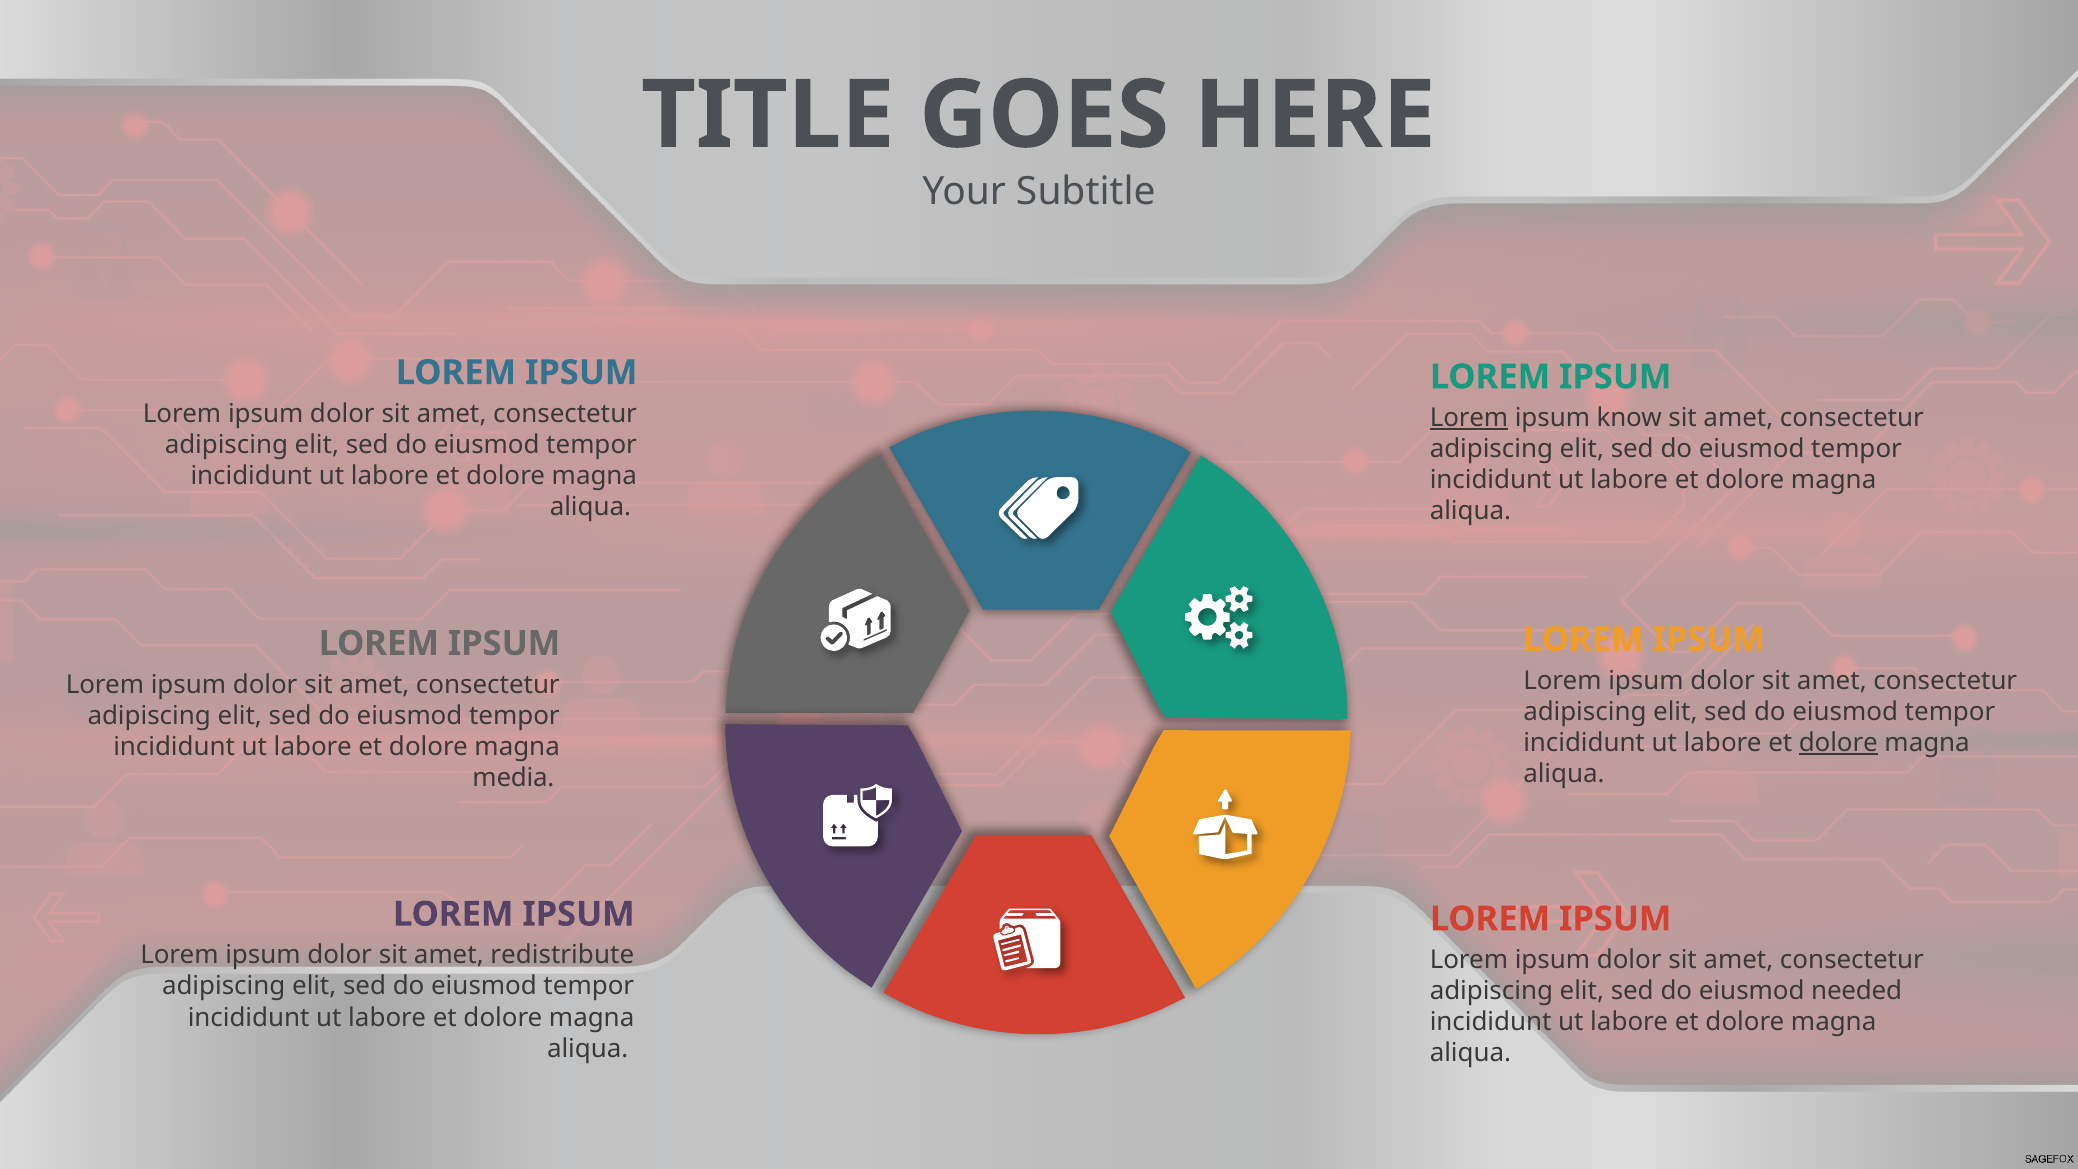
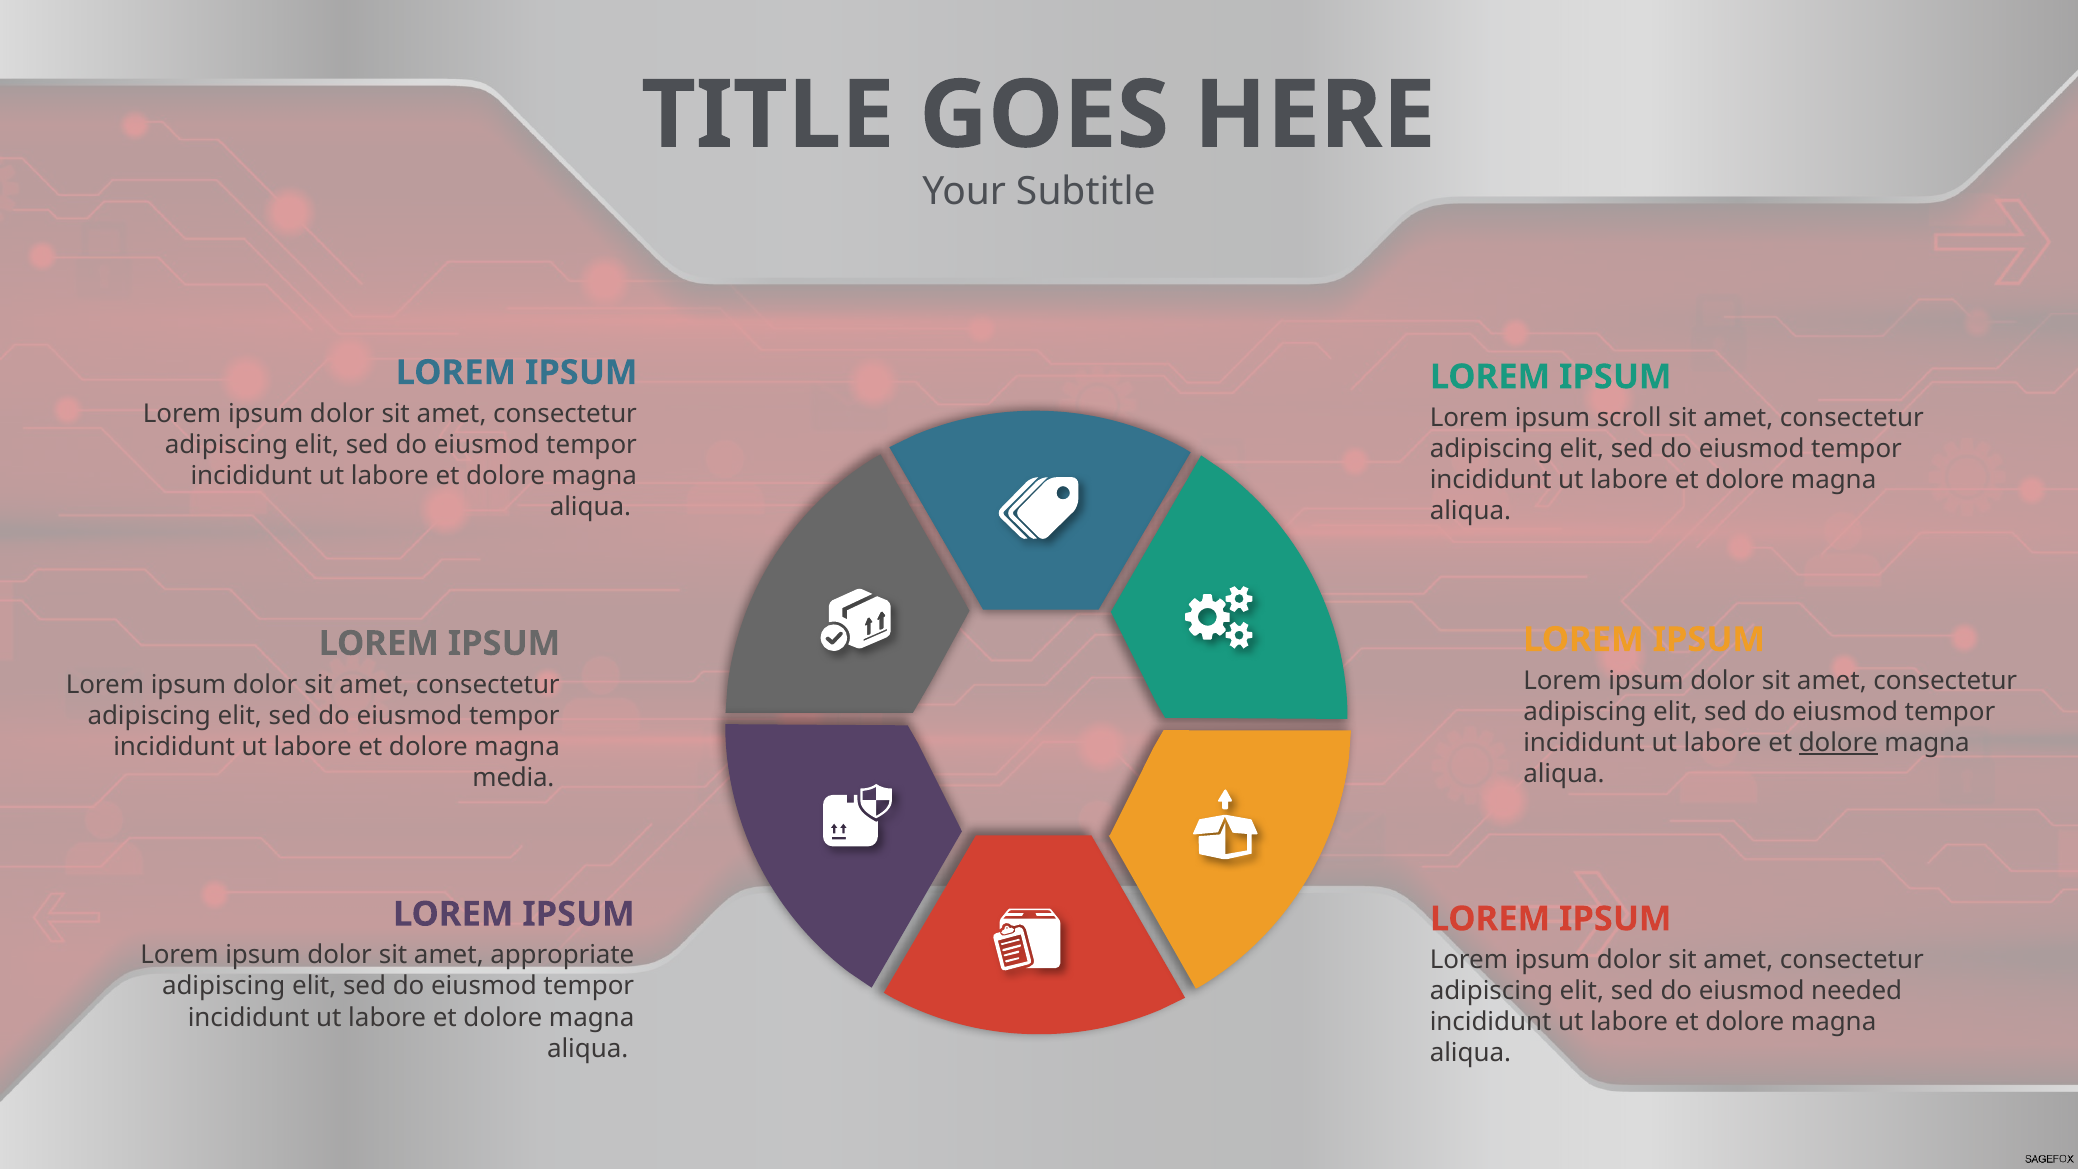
Lorem underline: present -> none (1469, 418)
know: know -> scroll (1629, 418)
redistribute: redistribute -> appropriate (562, 955)
